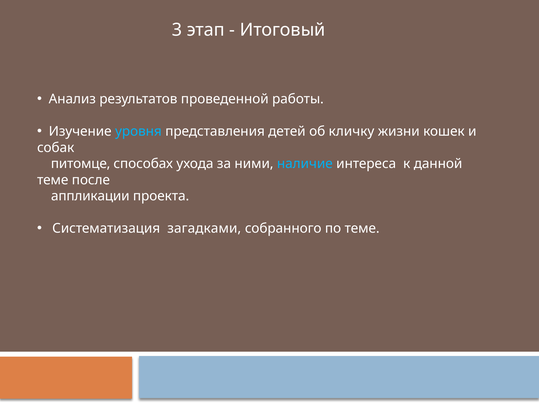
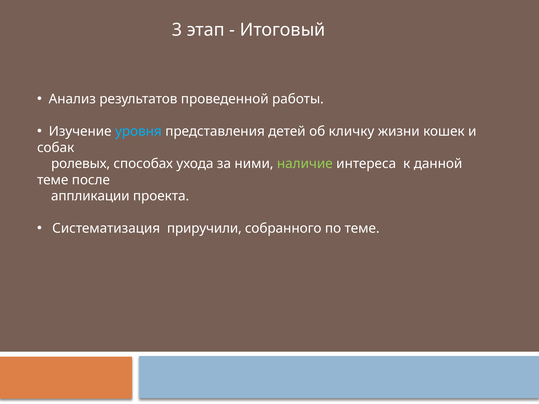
питомце: питомце -> ролевых (81, 164)
наличие colour: light blue -> light green (305, 164)
загадками: загадками -> приручили (204, 229)
